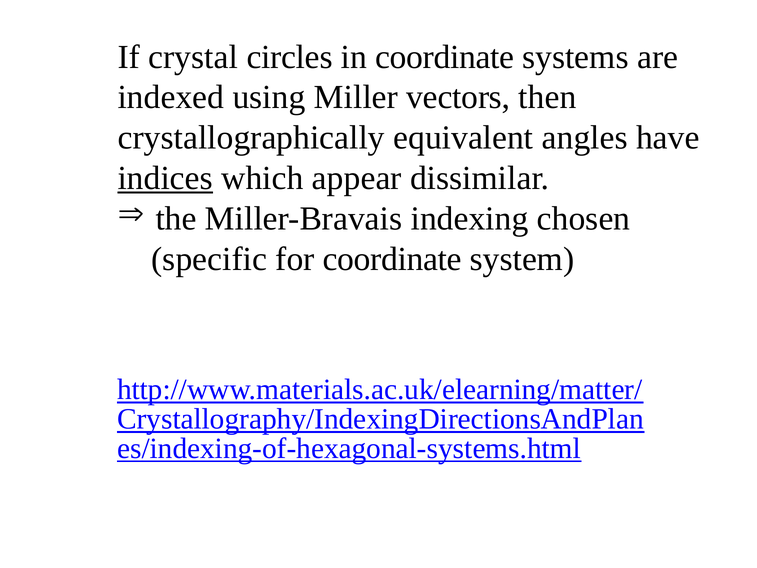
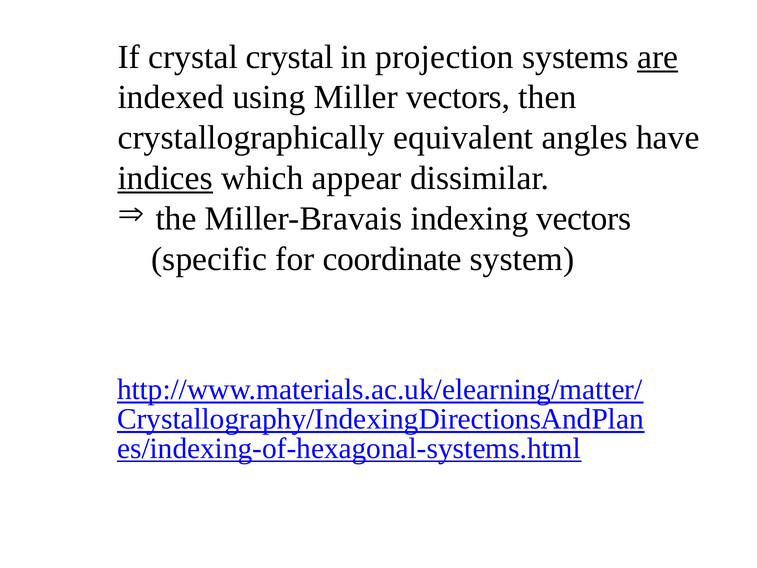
crystal circles: circles -> crystal (290, 57)
in coordinate: coordinate -> projection (444, 57)
are underline: none -> present (658, 57)
indexing chosen: chosen -> vectors (584, 218)
